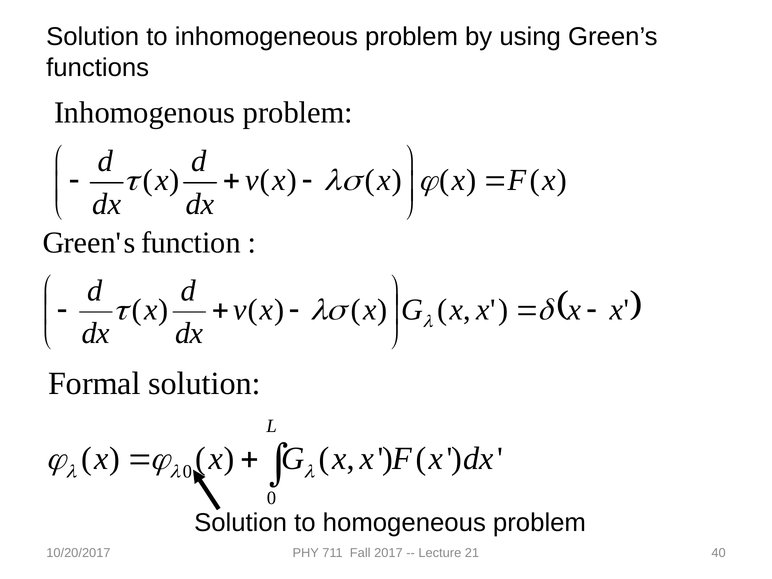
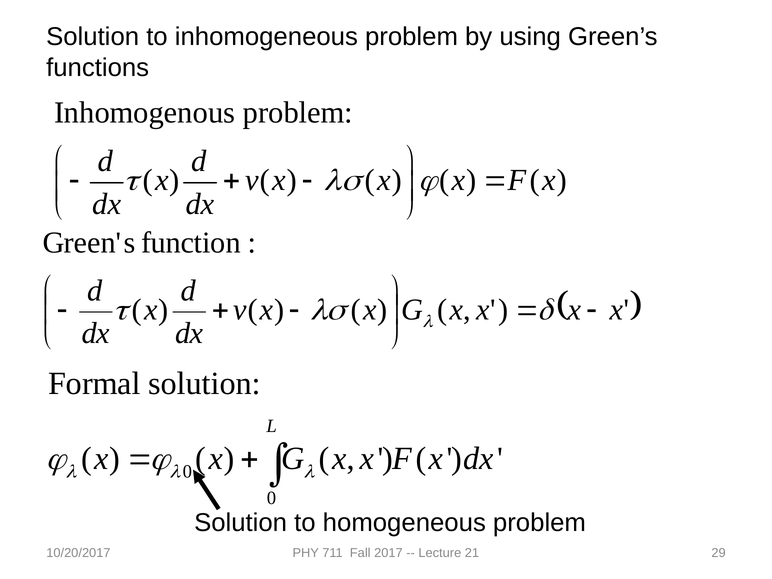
40: 40 -> 29 (719, 553)
